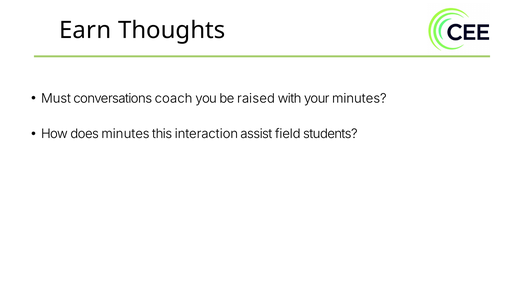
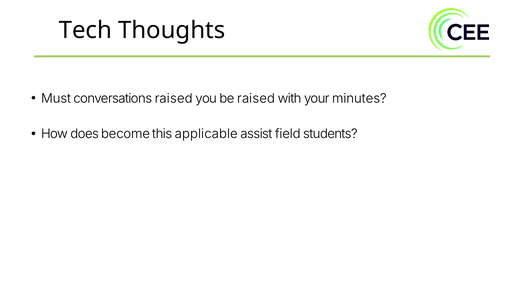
Earn: Earn -> Tech (85, 30)
conversations coach: coach -> raised (174, 99)
does minutes: minutes -> become (126, 134)
interaction: interaction -> applicable (206, 134)
